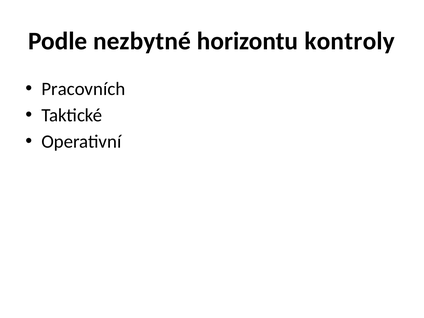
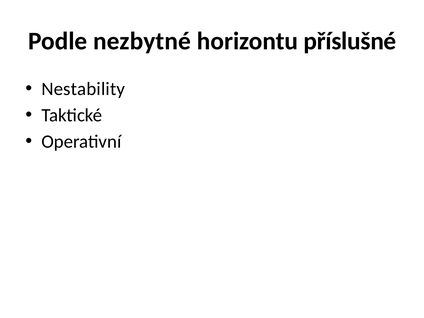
kontroly: kontroly -> příslušné (350, 41)
Pracovních: Pracovních -> Nestability (83, 89)
